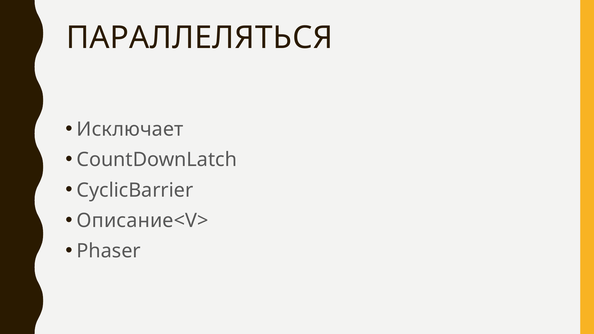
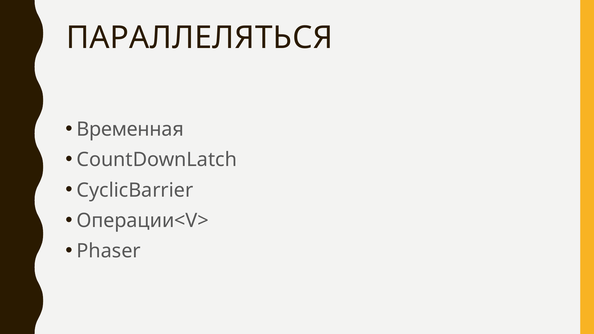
Исключает: Исключает -> Временная (130, 129)
Описание<V>: Описание<V> -> Операции<V> (143, 221)
